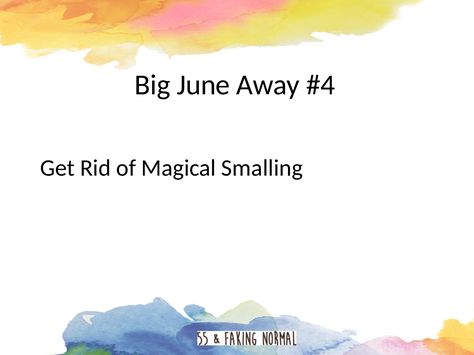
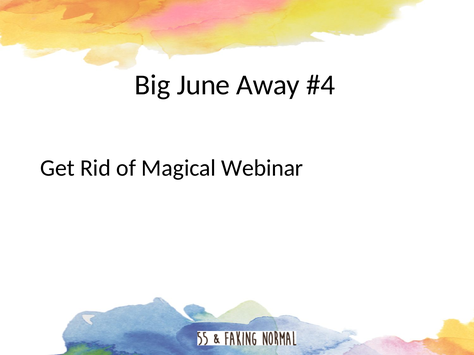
Smalling: Smalling -> Webinar (262, 168)
